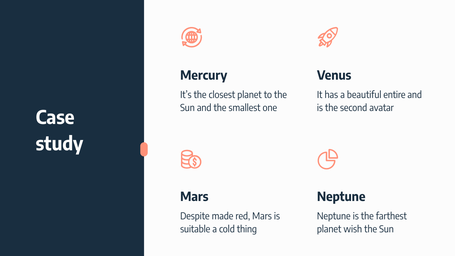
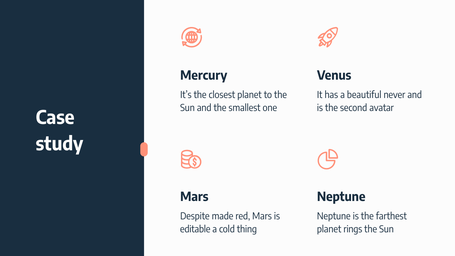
entire: entire -> never (394, 95)
suitable: suitable -> editable (195, 229)
wish: wish -> rings (353, 229)
